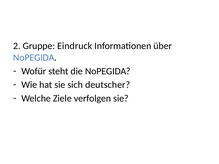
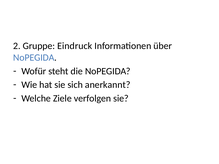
deutscher: deutscher -> anerkannt (108, 85)
